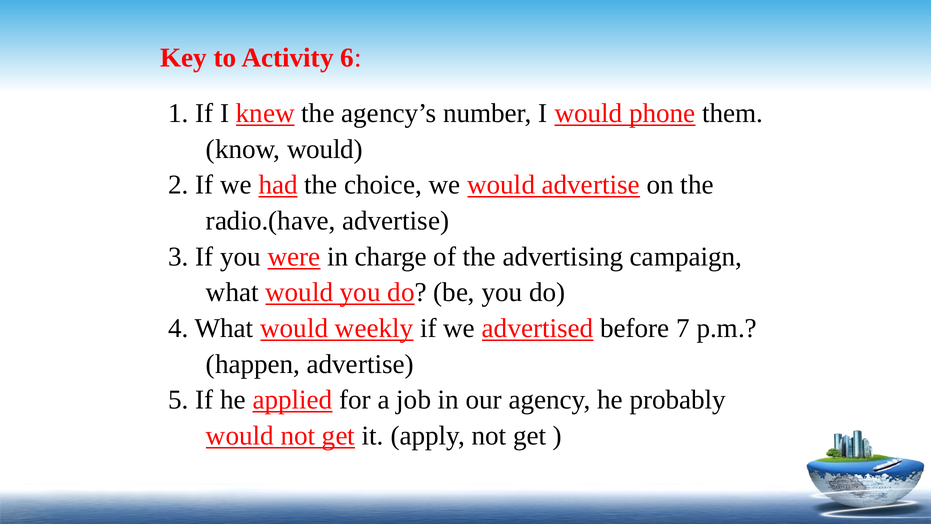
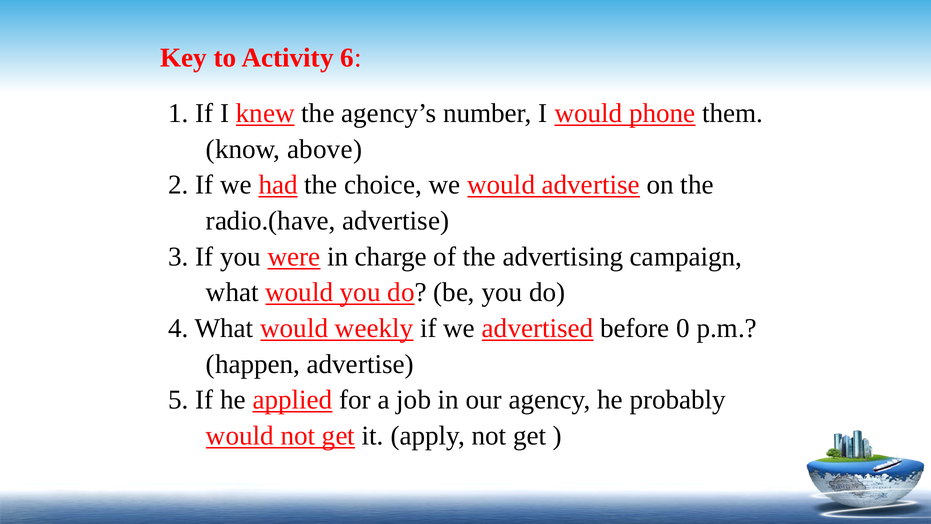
know would: would -> above (325, 149)
7: 7 -> 0 (683, 328)
